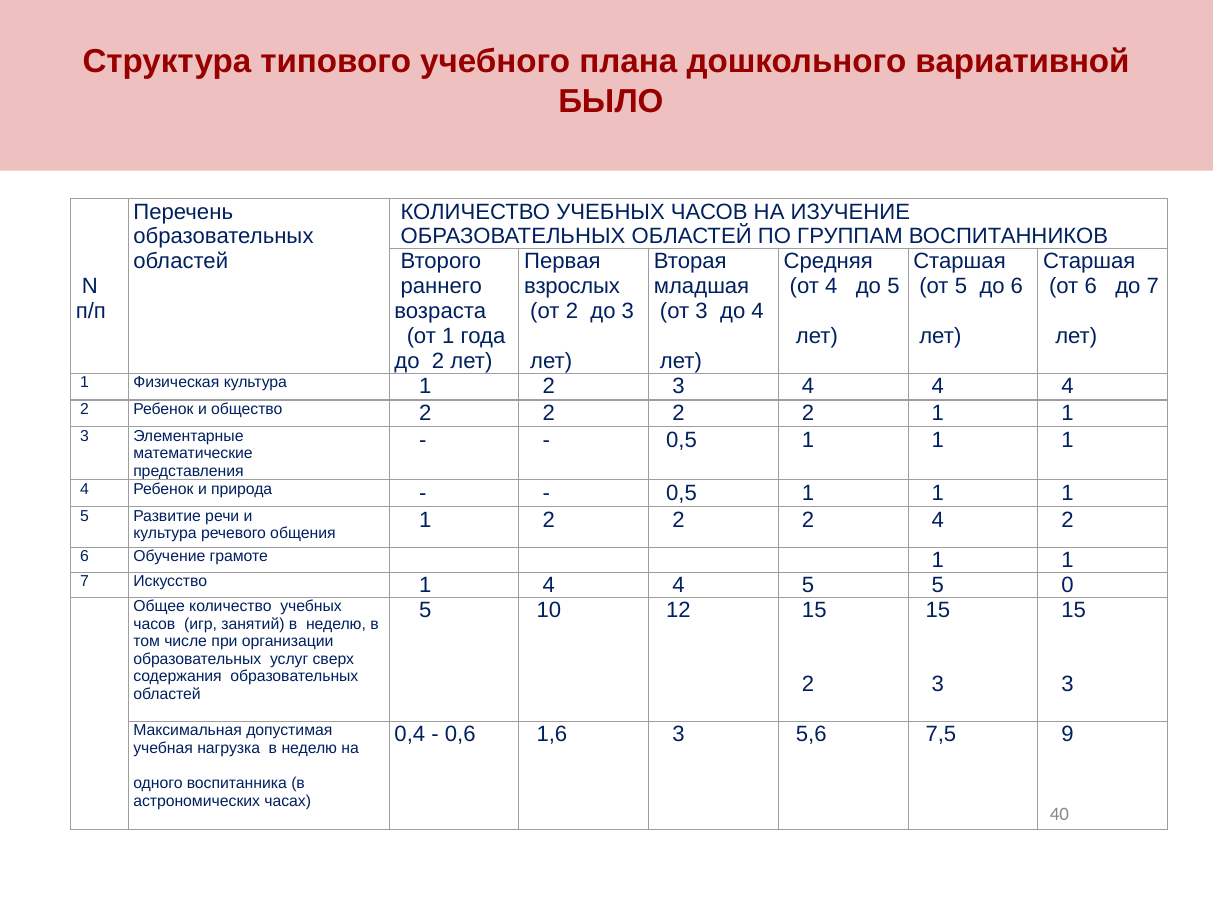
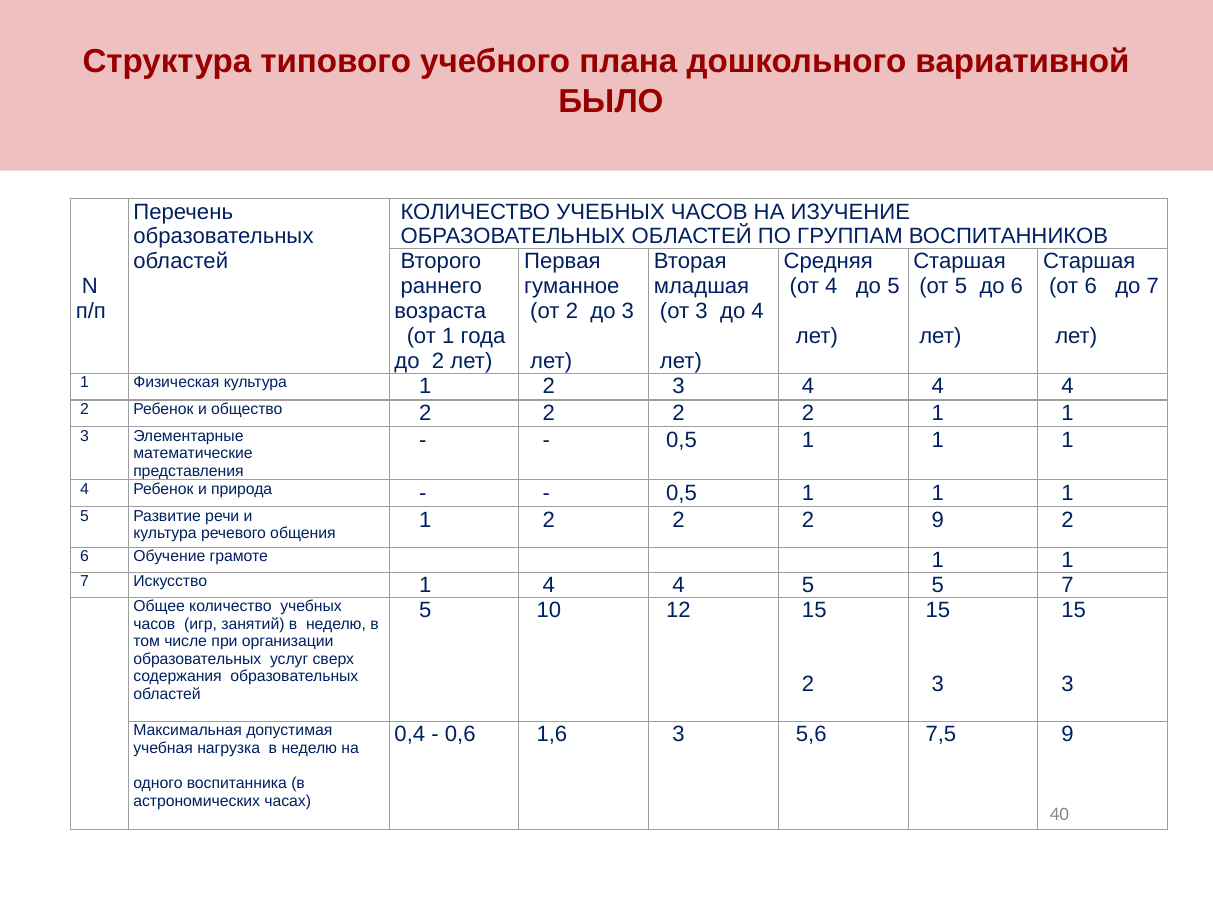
взрослых: взрослых -> гуманное (572, 286)
2 4: 4 -> 9 (938, 520)
5 0: 0 -> 7 (1068, 585)
